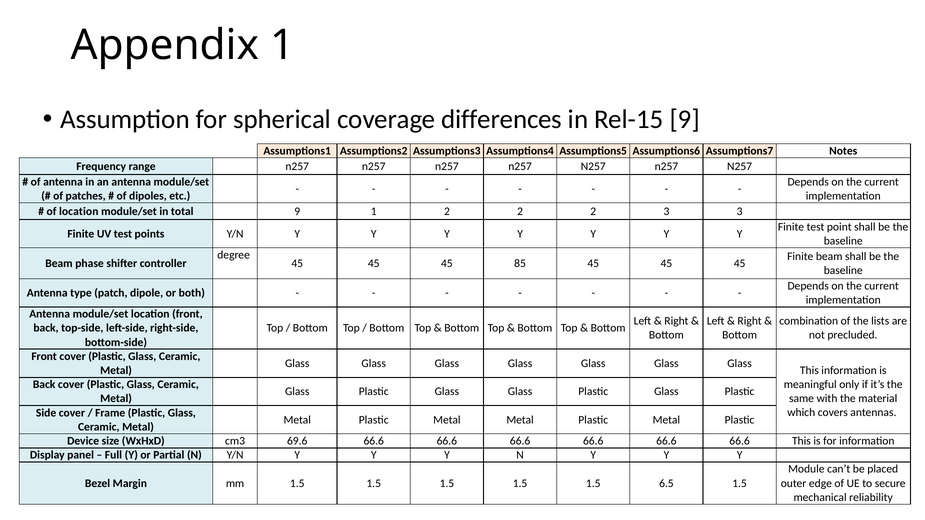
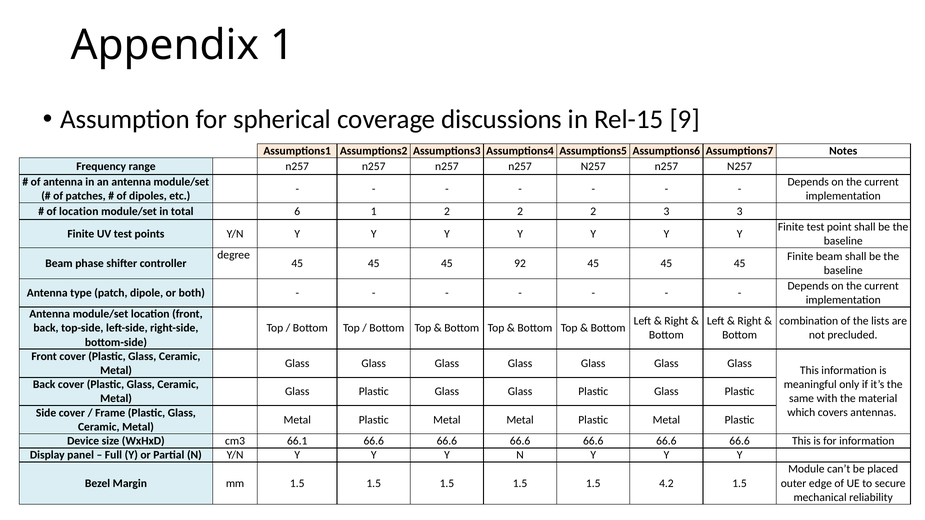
differences: differences -> discussions (502, 120)
total 9: 9 -> 6 (297, 211)
85: 85 -> 92 (520, 263)
69.6: 69.6 -> 66.1 (297, 441)
6.5: 6.5 -> 4.2 (666, 484)
